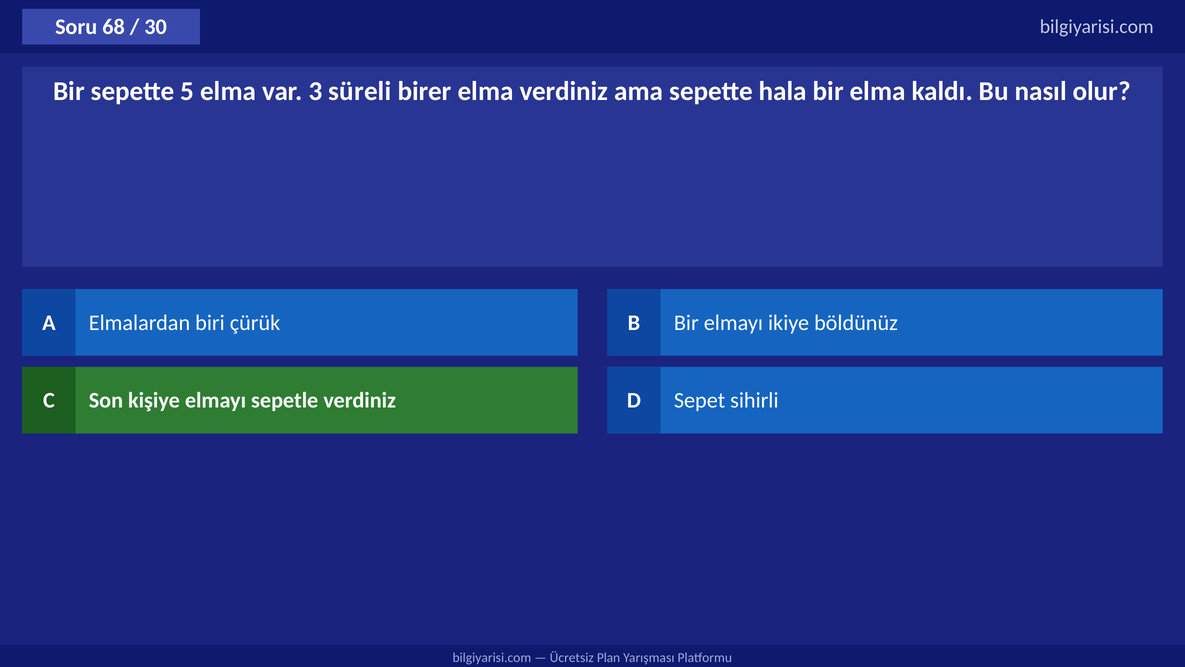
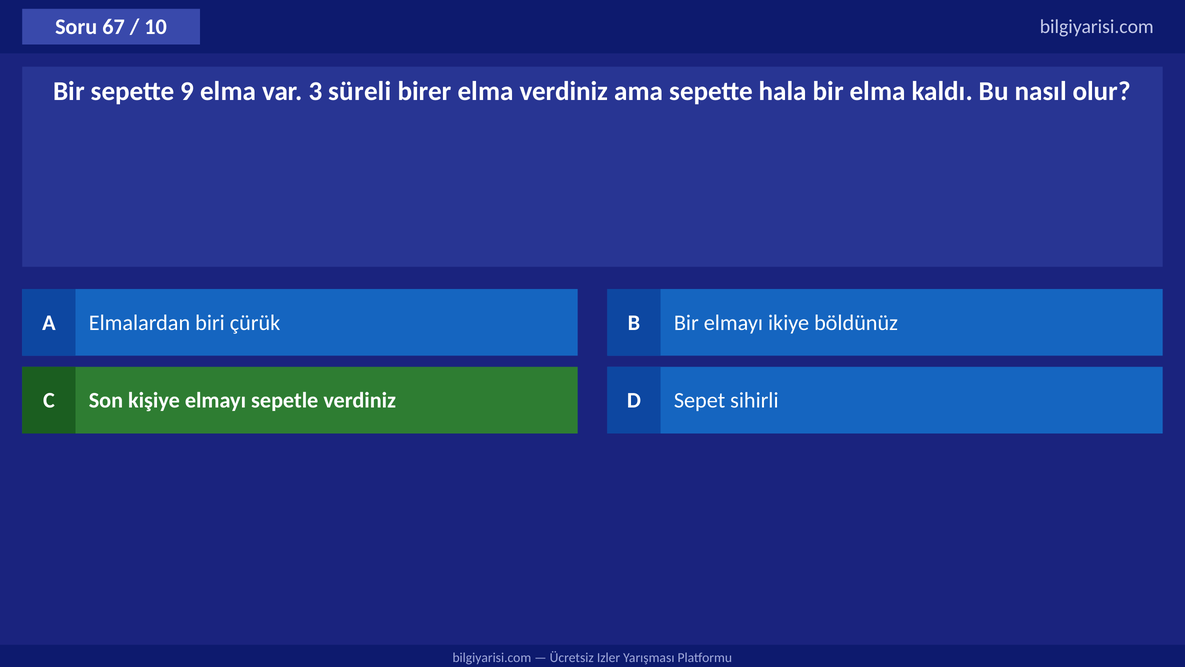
68: 68 -> 67 (114, 27)
30: 30 -> 10 (156, 27)
5: 5 -> 9 (187, 91)
Plan: Plan -> Izler (609, 657)
